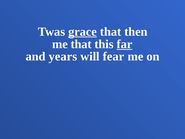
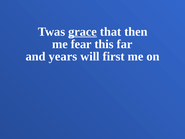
me that: that -> fear (81, 44)
far underline: present -> none (125, 44)
fear: fear -> first (114, 56)
